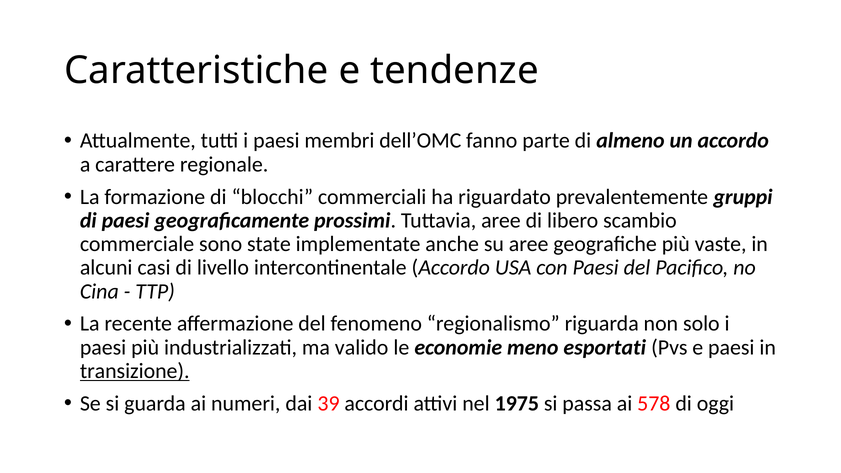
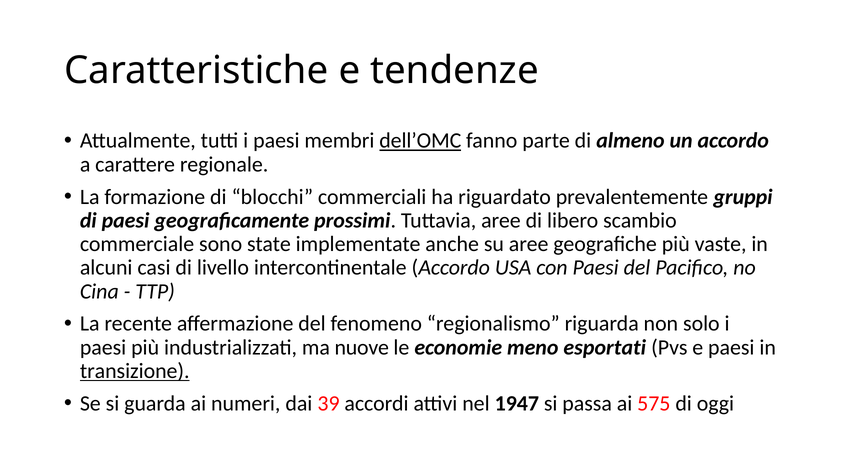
dell’OMC underline: none -> present (420, 141)
valido: valido -> nuove (362, 347)
1975: 1975 -> 1947 (517, 403)
578: 578 -> 575 (654, 403)
